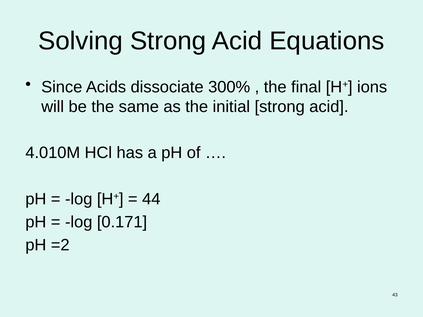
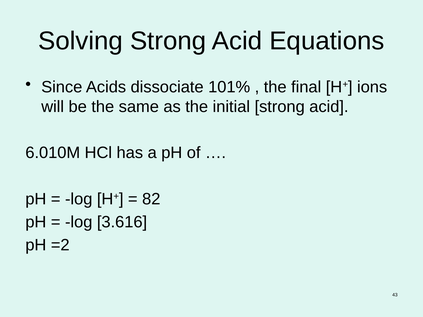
300%: 300% -> 101% (229, 87)
4.010M: 4.010M -> 6.010M (53, 153)
44: 44 -> 82 (151, 199)
0.171: 0.171 -> 3.616 (122, 222)
